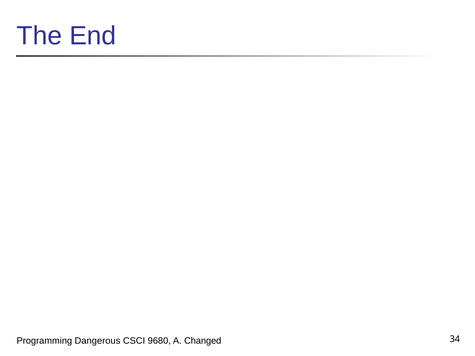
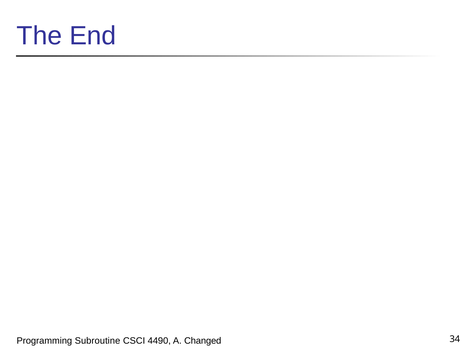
Dangerous: Dangerous -> Subroutine (98, 341)
9680: 9680 -> 4490 (159, 341)
